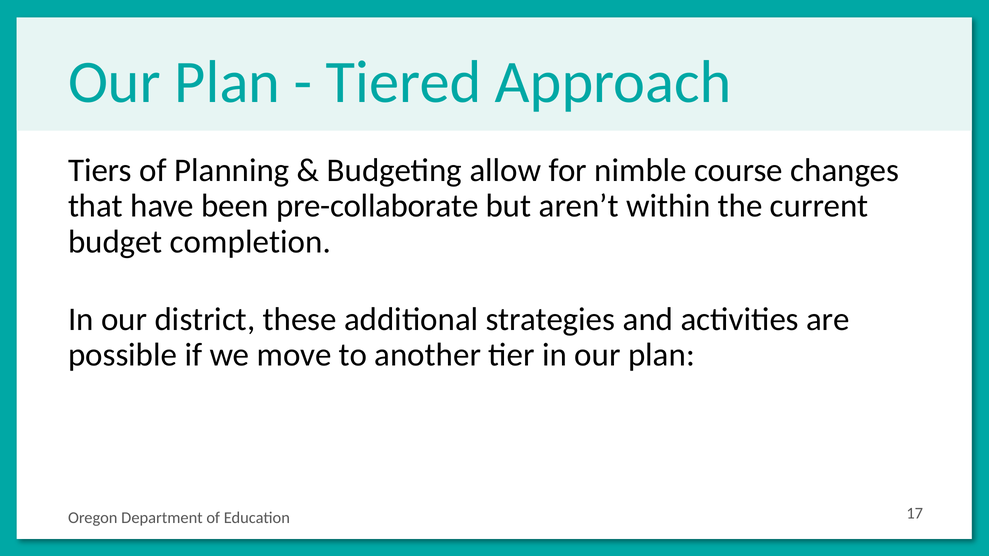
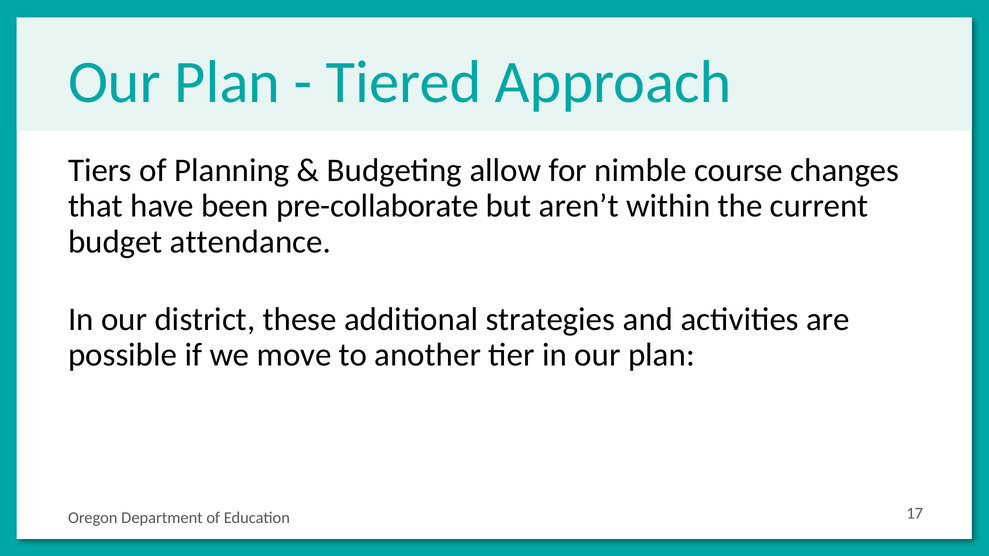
completion: completion -> attendance (251, 242)
